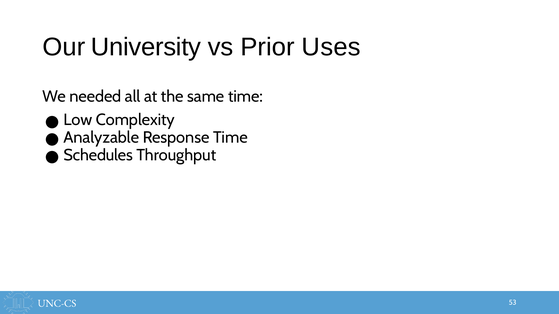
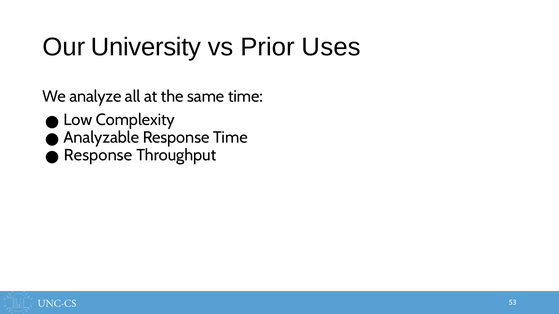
needed: needed -> analyze (95, 97)
Schedules: Schedules -> Response (98, 155)
